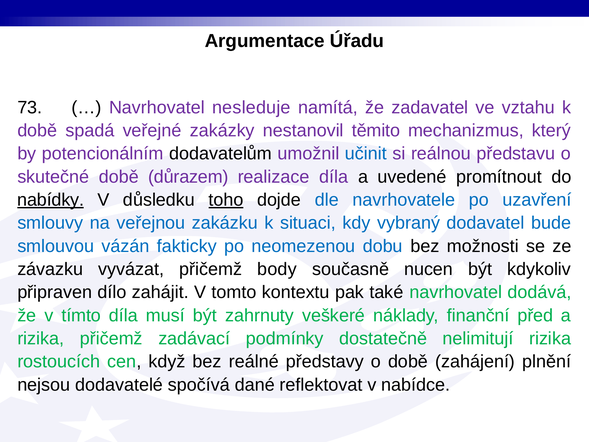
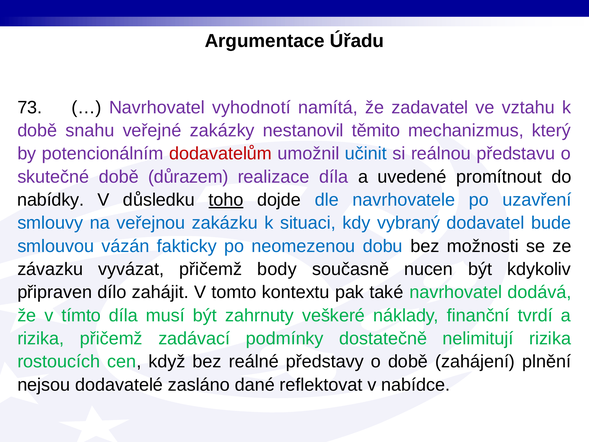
nesleduje: nesleduje -> vyhodnotí (251, 107)
spadá: spadá -> snahu (90, 131)
dodavatelům colour: black -> red (221, 154)
nabídky underline: present -> none (51, 200)
před: před -> tvrdí (535, 315)
spočívá: spočívá -> zasláno (199, 385)
